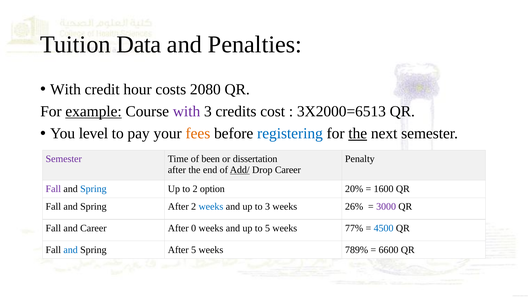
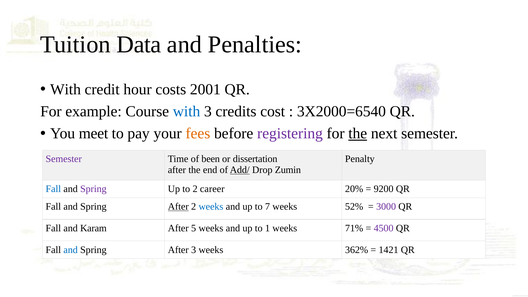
2080: 2080 -> 2001 (205, 89)
example underline: present -> none (94, 111)
with colour: purple -> blue (187, 111)
3X2000=6513: 3X2000=6513 -> 3X2000=6540 (341, 111)
level: level -> meet (93, 134)
registering colour: blue -> purple (290, 134)
Drop Career: Career -> Zumin (288, 170)
Fall colour: purple -> blue (53, 189)
Spring colour: blue -> purple (93, 189)
option: option -> career (212, 189)
1600: 1600 -> 9200 (384, 189)
After underline: none -> present (178, 207)
to 3: 3 -> 7 (268, 207)
26%: 26% -> 52% (354, 207)
and Career: Career -> Karam (93, 228)
0: 0 -> 5 (194, 228)
to 5: 5 -> 1 (268, 228)
77%: 77% -> 71% (354, 228)
4500 colour: blue -> purple (384, 228)
After 5: 5 -> 3 (194, 250)
789%: 789% -> 362% (357, 250)
6600: 6600 -> 1421 (389, 250)
